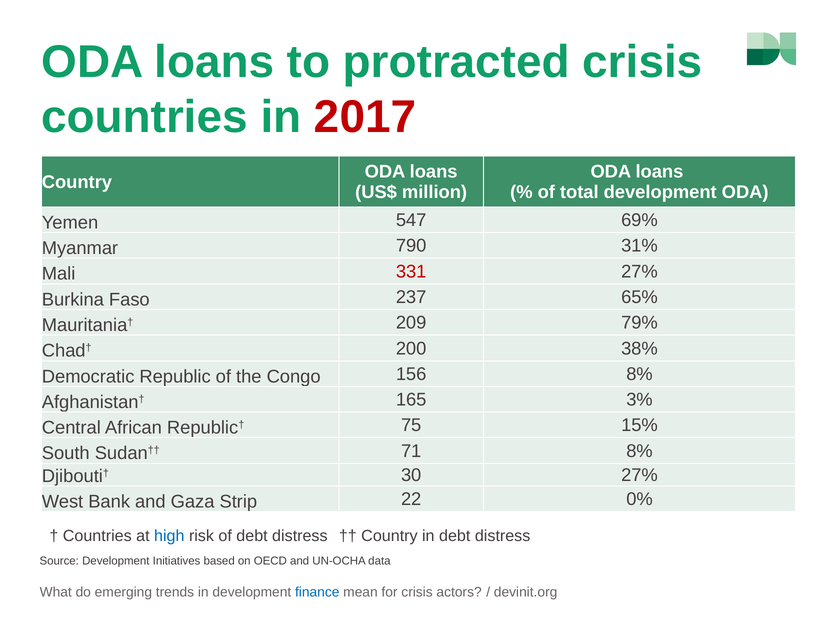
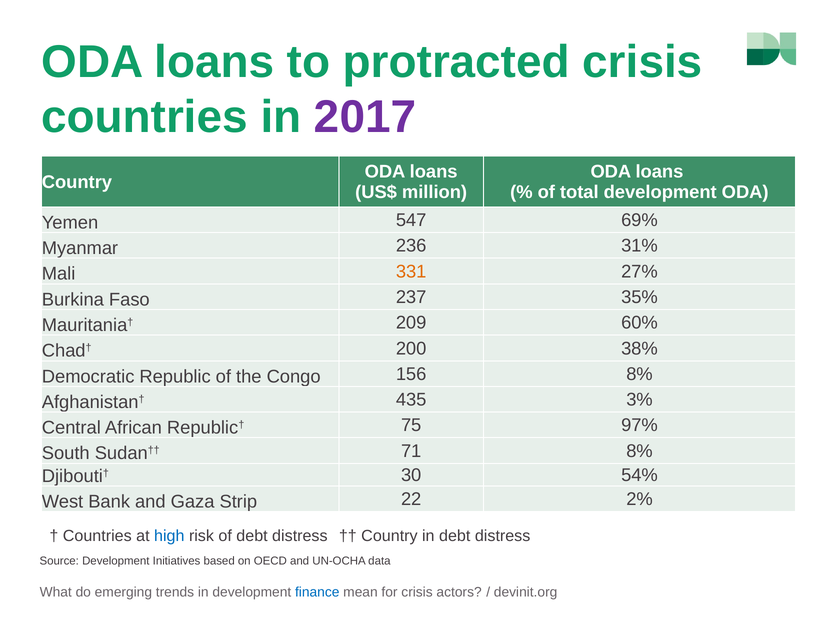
2017 colour: red -> purple (365, 117)
790: 790 -> 236 (411, 246)
331 colour: red -> orange (411, 272)
65%: 65% -> 35% (640, 297)
79%: 79% -> 60% (640, 323)
165: 165 -> 435 (411, 400)
15%: 15% -> 97% (640, 426)
30 27%: 27% -> 54% (640, 475)
0%: 0% -> 2% (640, 499)
